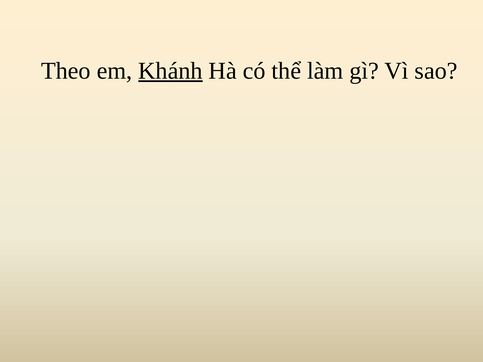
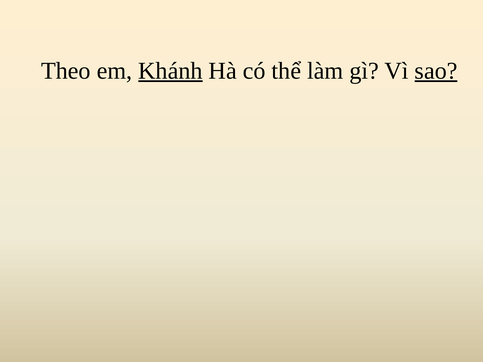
sao underline: none -> present (436, 71)
